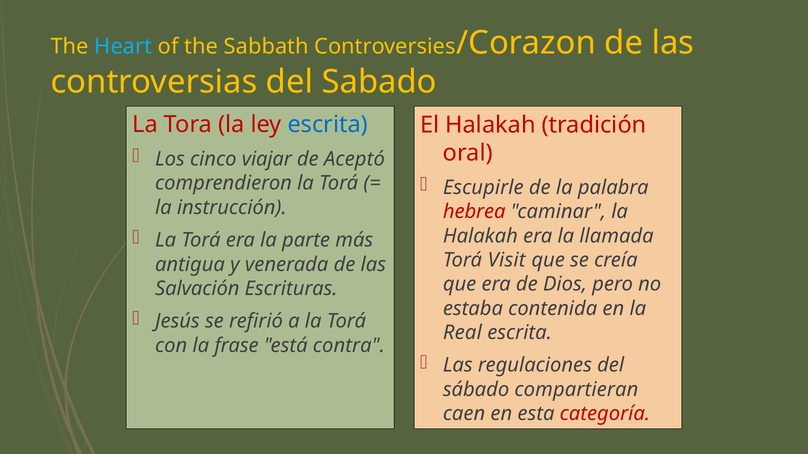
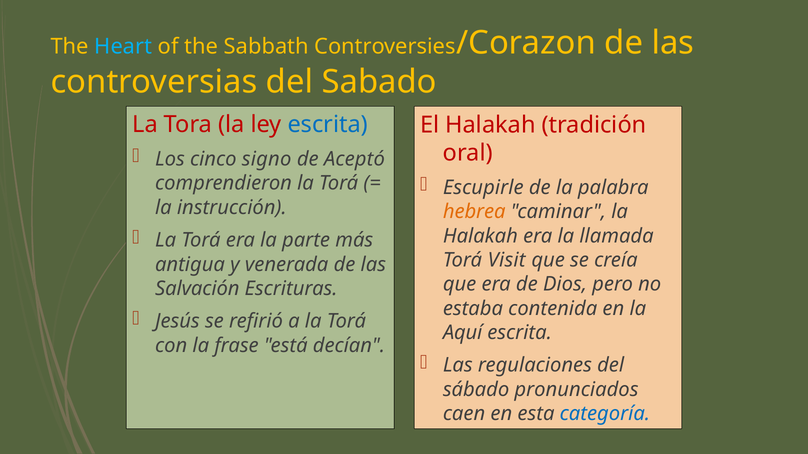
viajar: viajar -> signo (267, 159)
hebrea colour: red -> orange (474, 212)
Real: Real -> Aquí (463, 333)
contra: contra -> decían (349, 346)
compartieran: compartieran -> pronunciados (576, 390)
categoría colour: red -> blue (605, 414)
